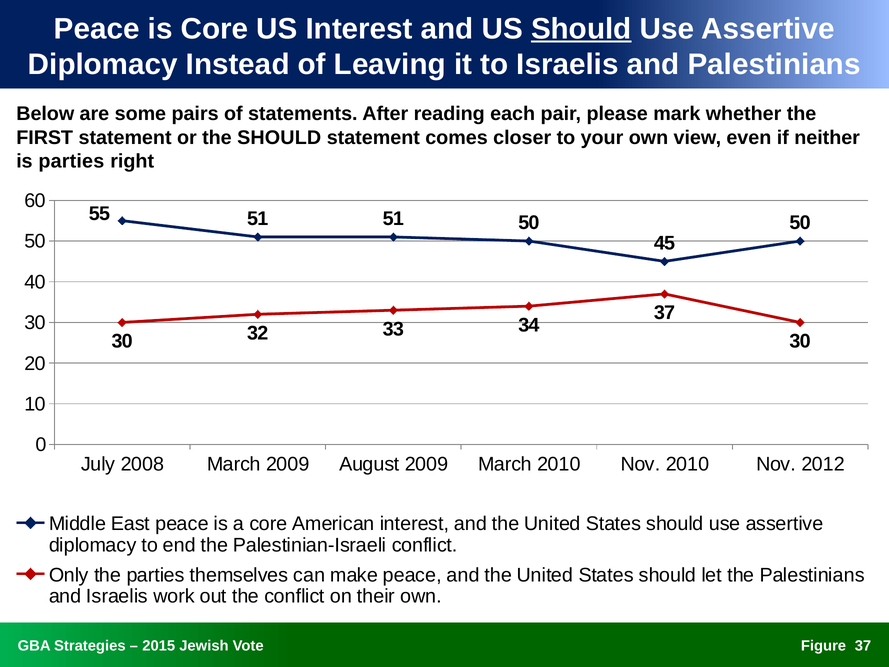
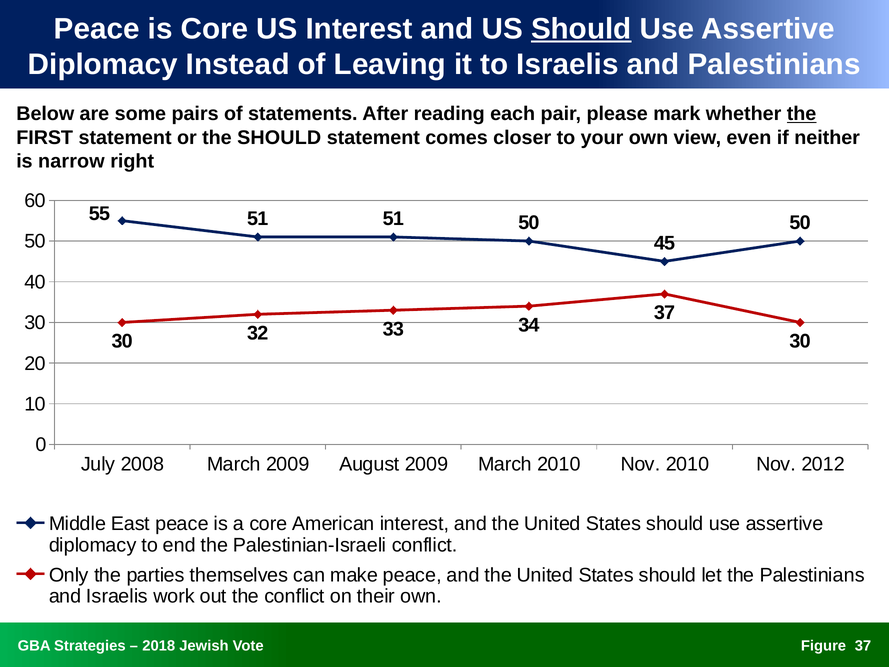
the underline: none -> present (802, 114)
is parties: parties -> narrow (71, 161)
2015: 2015 -> 2018 (159, 646)
